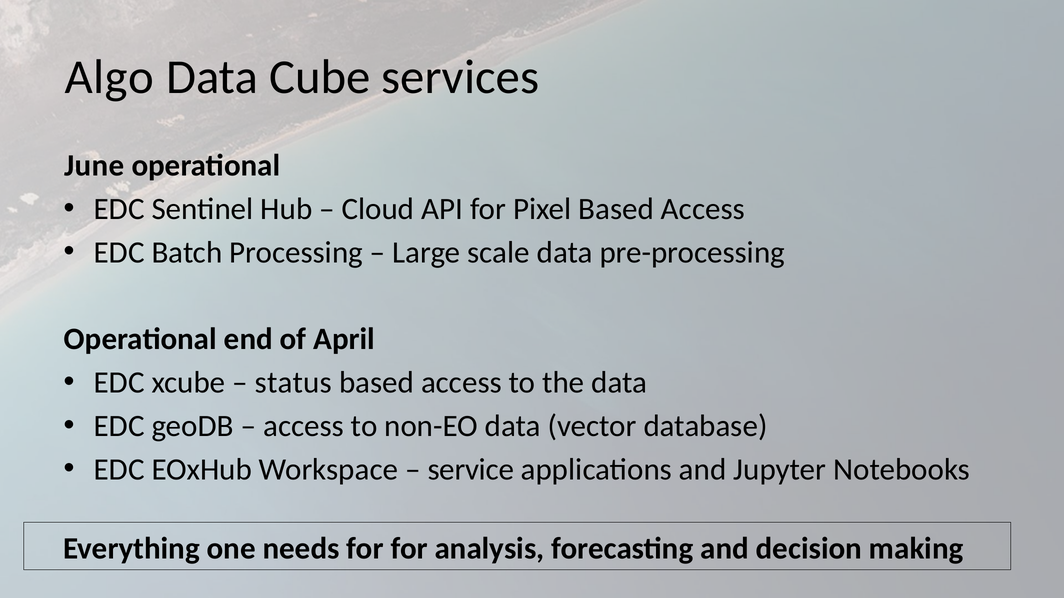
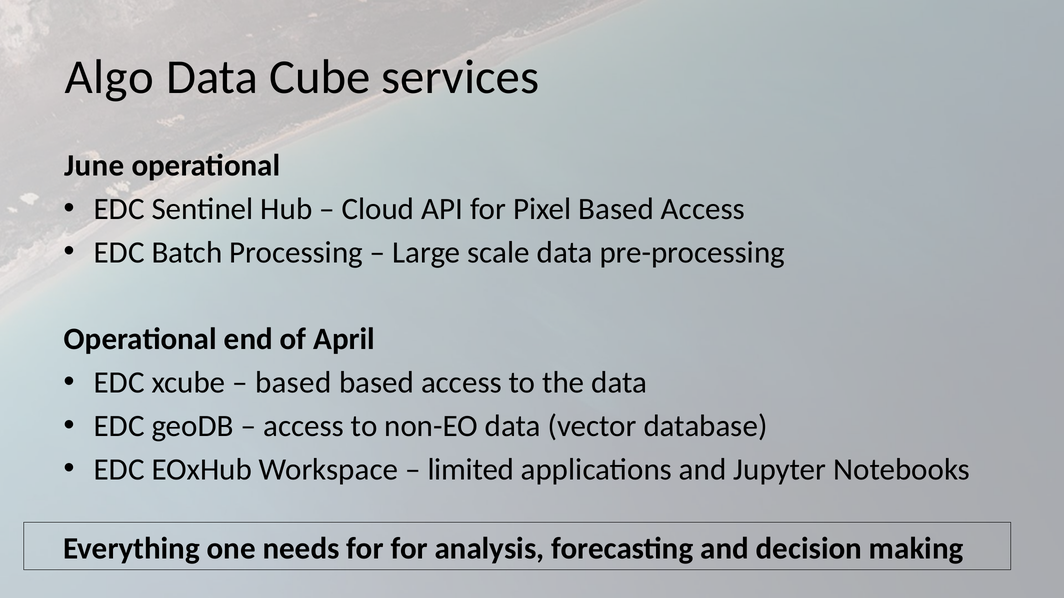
status: status -> based (293, 383)
service: service -> limited (471, 470)
